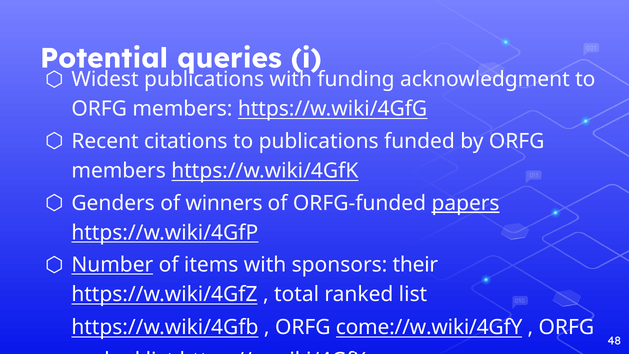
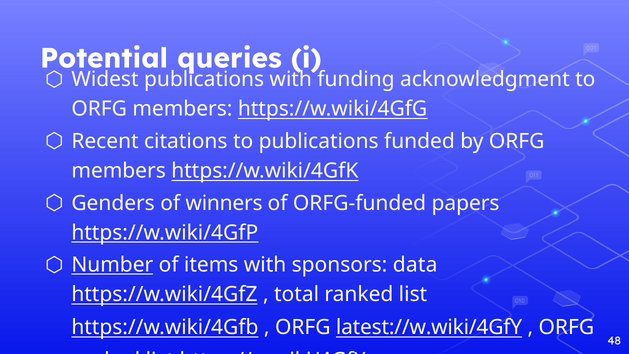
papers underline: present -> none (466, 203)
their: their -> data (415, 265)
come://w.wiki/4GfY: come://w.wiki/4GfY -> latest://w.wiki/4GfY (429, 327)
